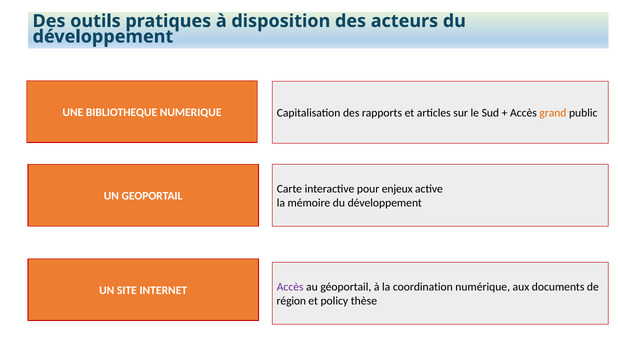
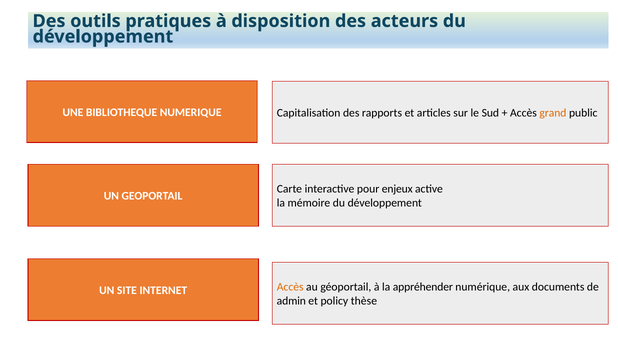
Accès colour: purple -> orange (290, 288)
coordination: coordination -> appréhender (423, 288)
région: région -> admin (291, 301)
